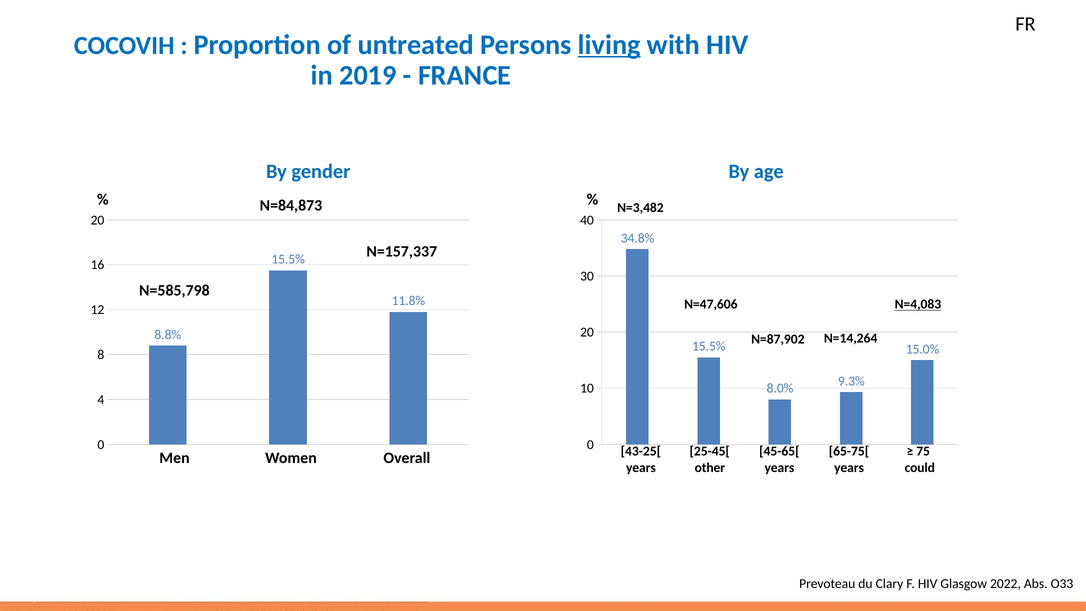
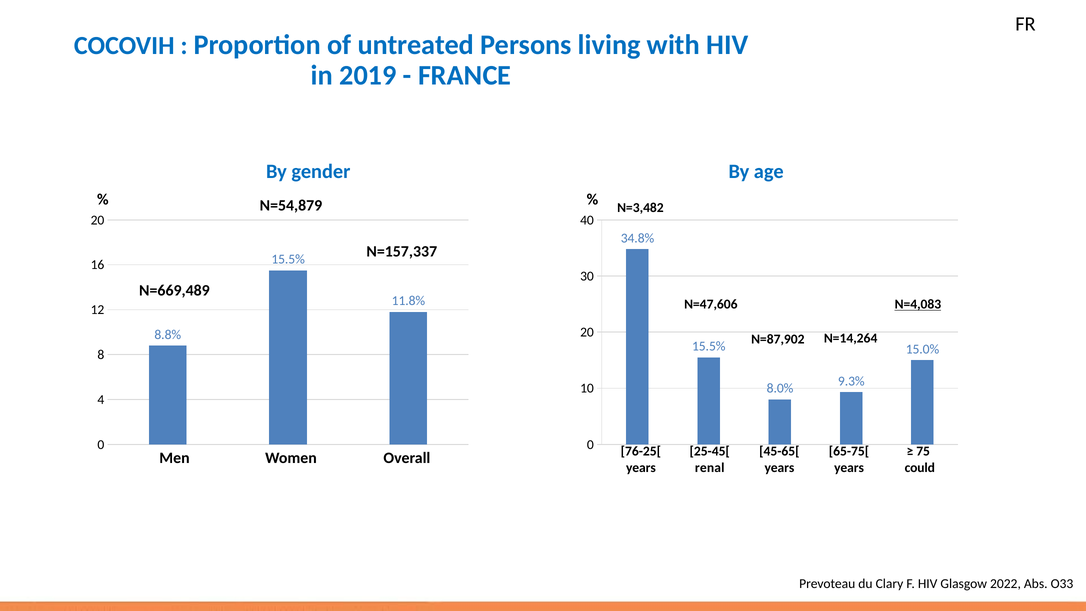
living underline: present -> none (609, 45)
N=84,873: N=84,873 -> N=54,879 (291, 206)
N=585,798: N=585,798 -> N=669,489 (174, 290)
43-25[: 43-25[ -> 76-25[ (641, 451)
other: other -> renal (710, 468)
